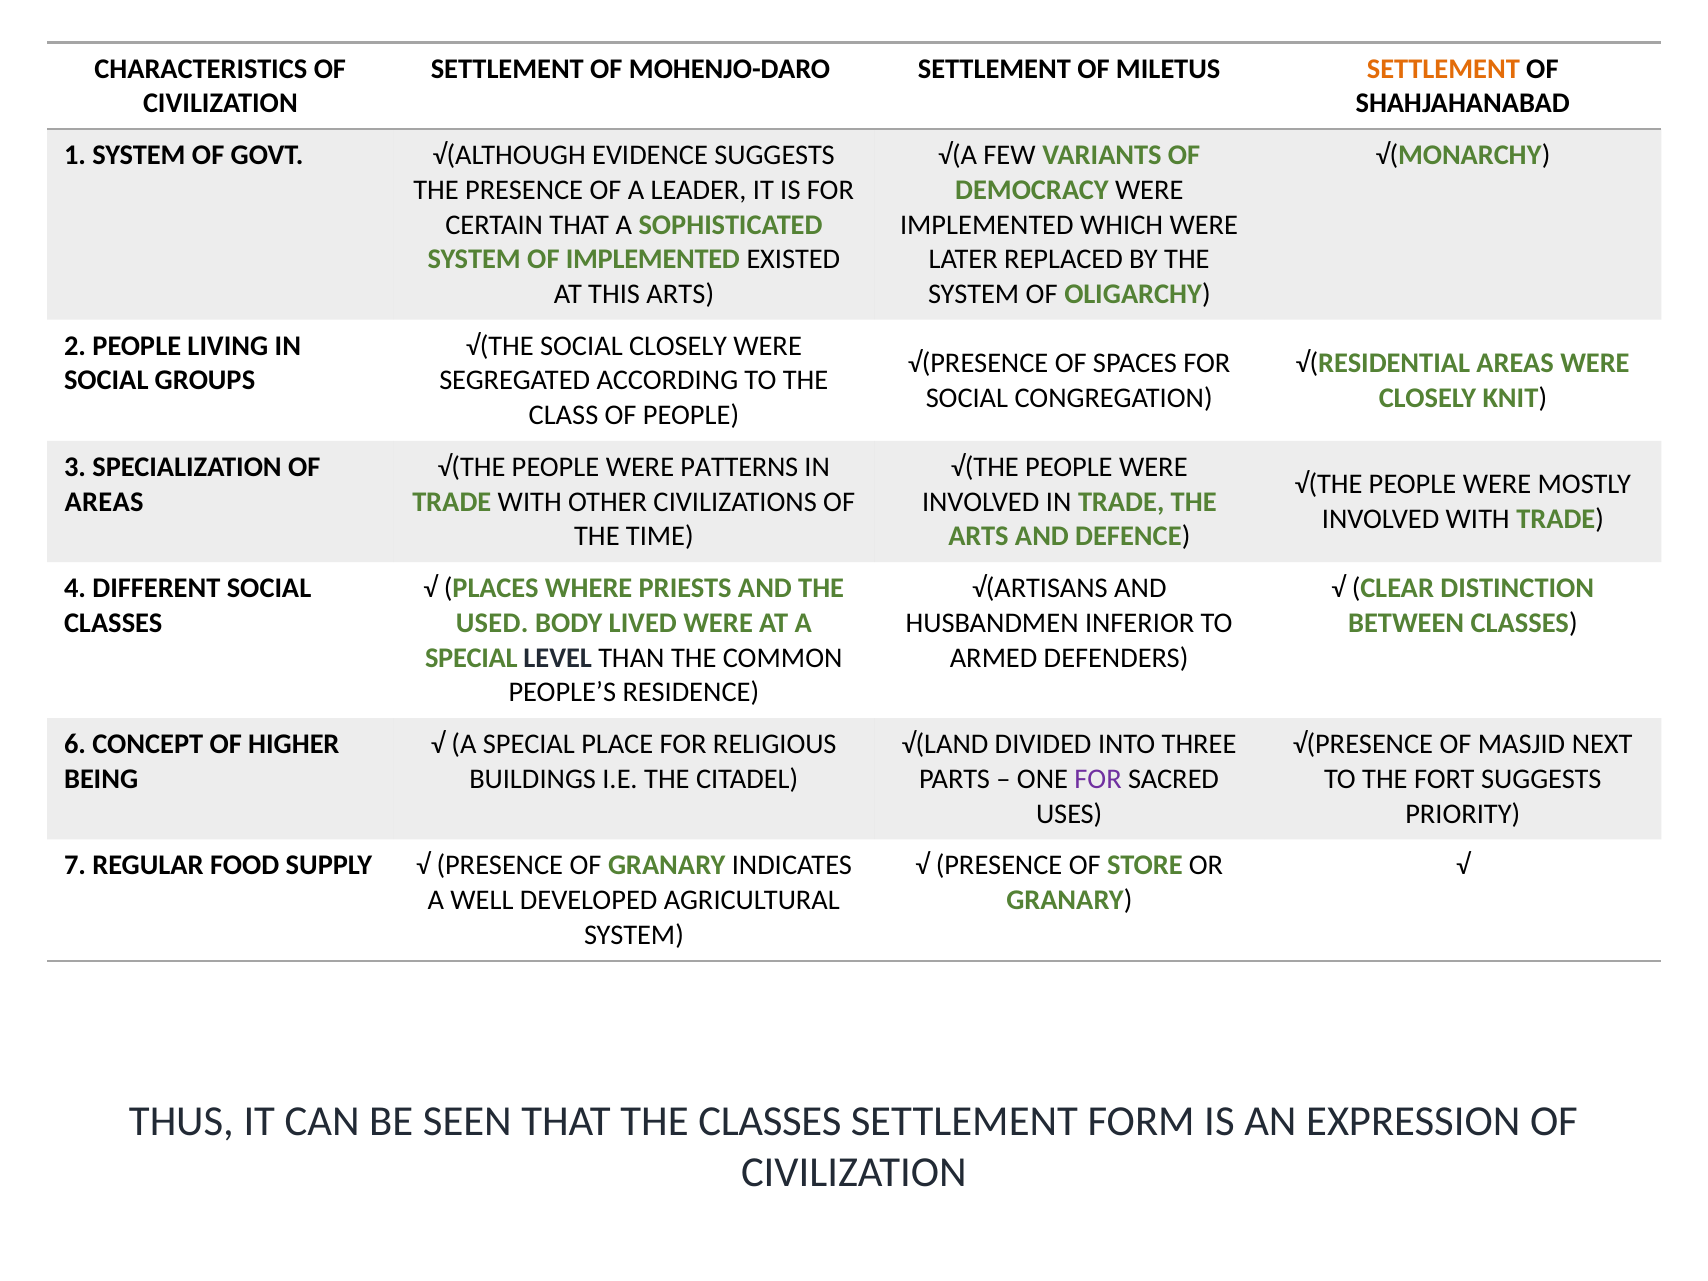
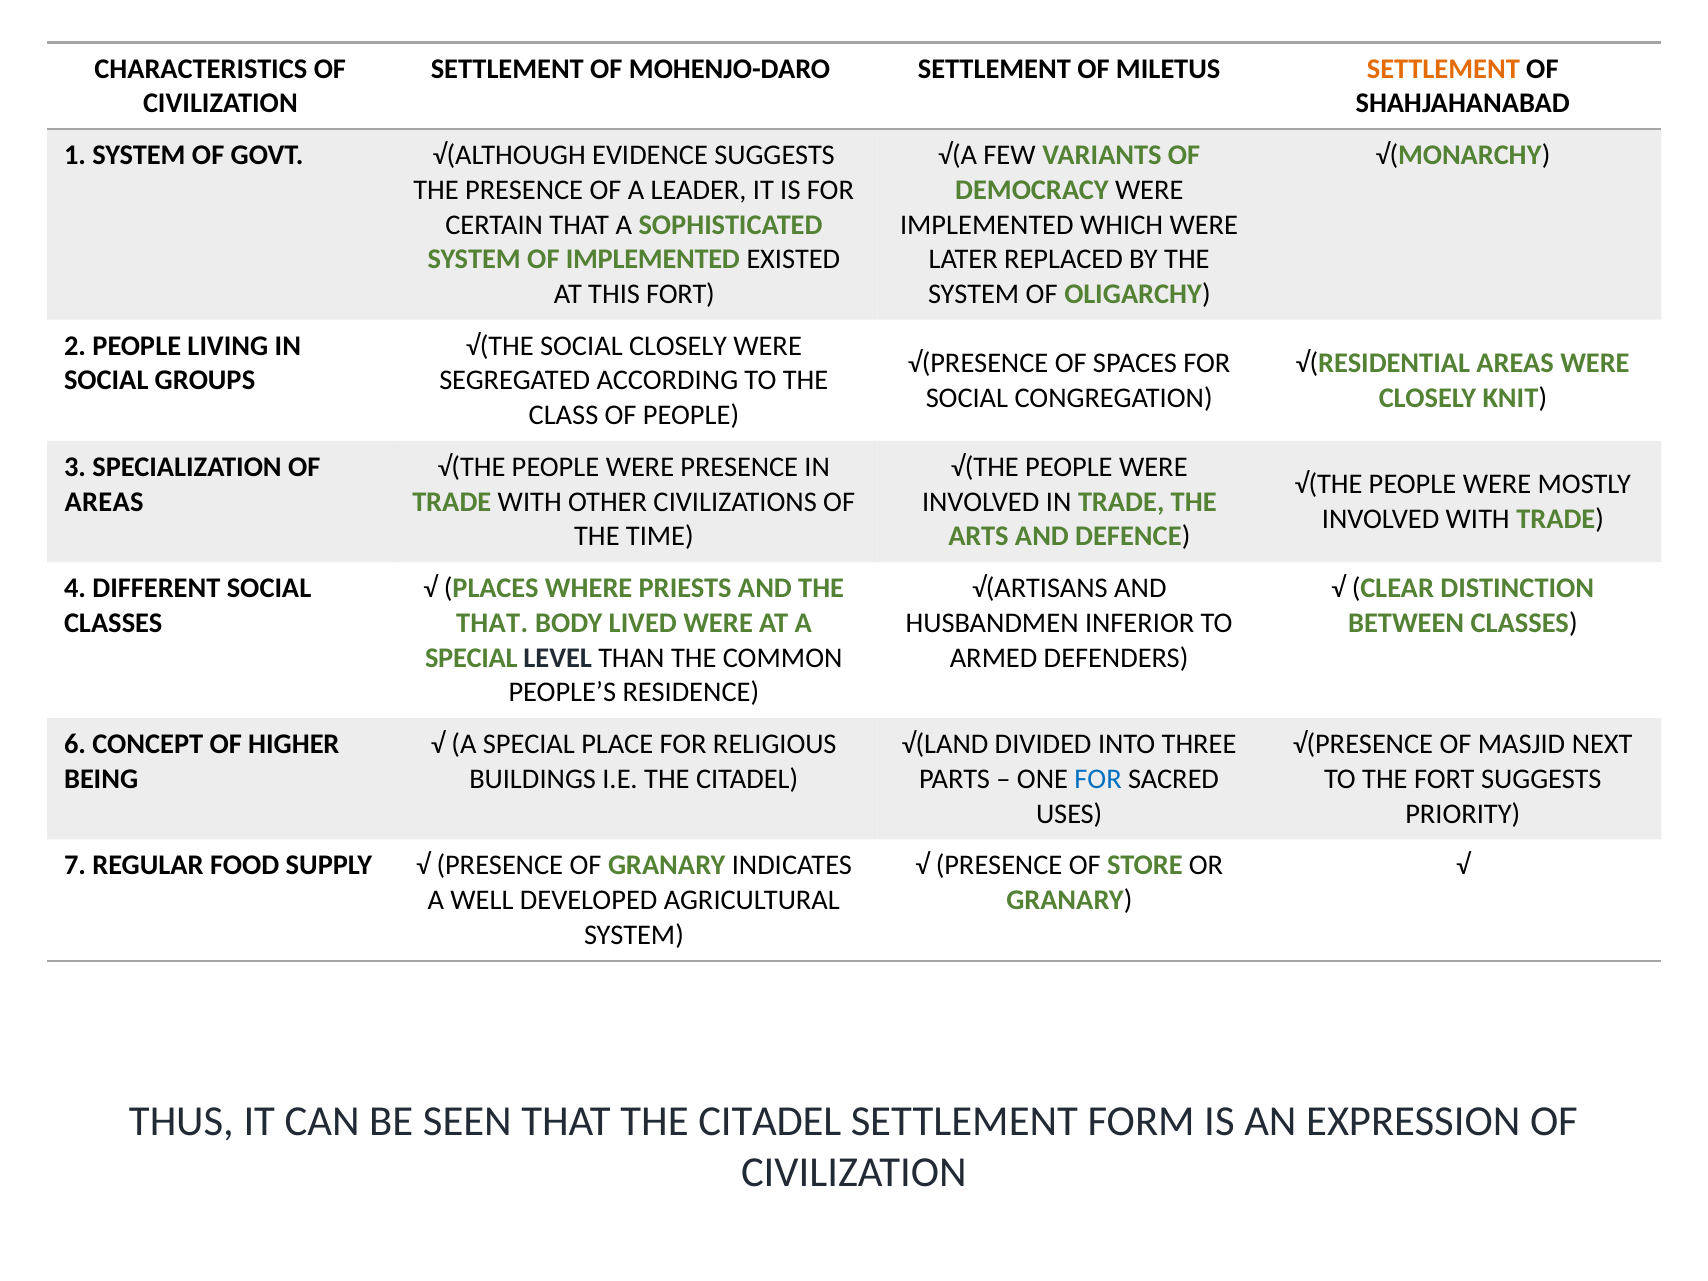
THIS ARTS: ARTS -> FORT (680, 294)
WERE PATTERNS: PATTERNS -> PRESENCE (739, 467)
USED: USED -> THAT (492, 623)
FOR colour: purple -> blue (1098, 779)
THAT THE CLASSES: CLASSES -> CITADEL (770, 1121)
